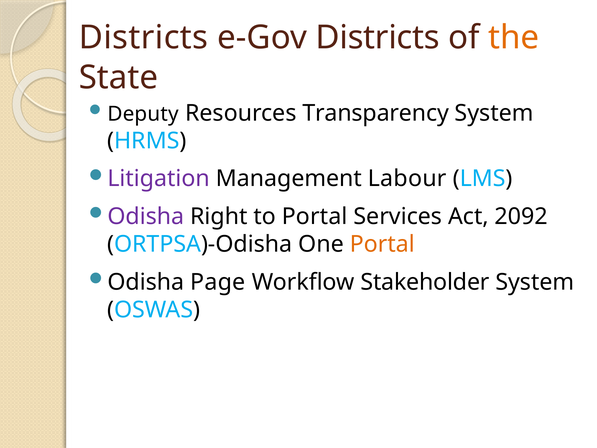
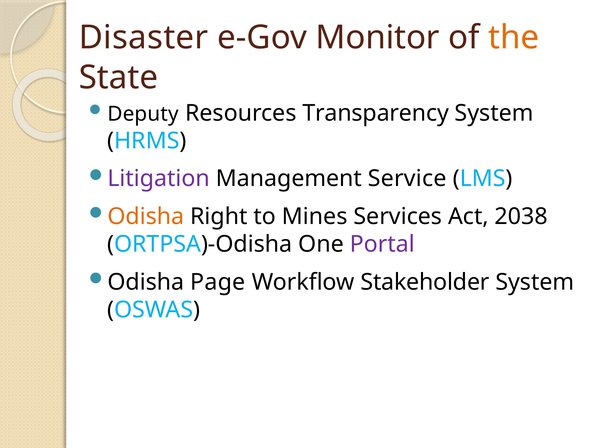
Districts: Districts -> Disaster (144, 38)
e-Gov Districts: Districts -> Monitor (378, 38)
Labour: Labour -> Service (407, 179)
Odisha colour: purple -> orange (146, 216)
to Portal: Portal -> Mines (315, 216)
2092: 2092 -> 2038 (521, 216)
Portal colour: orange -> purple (382, 244)
